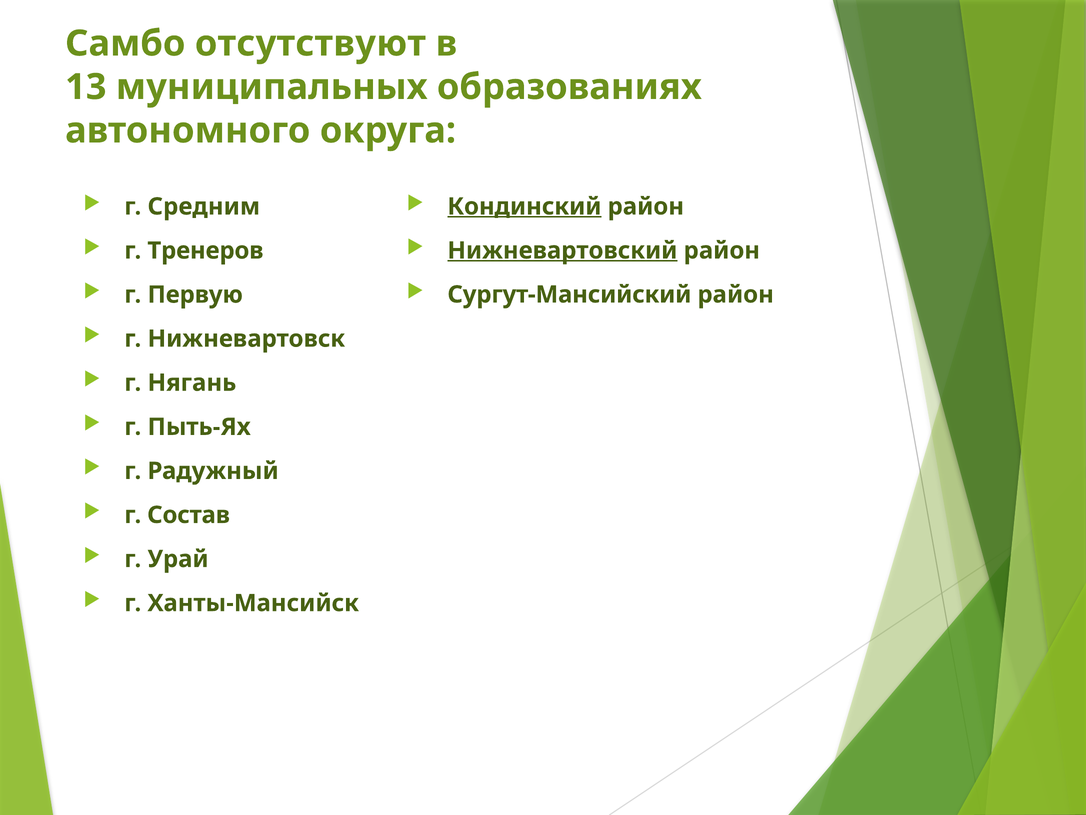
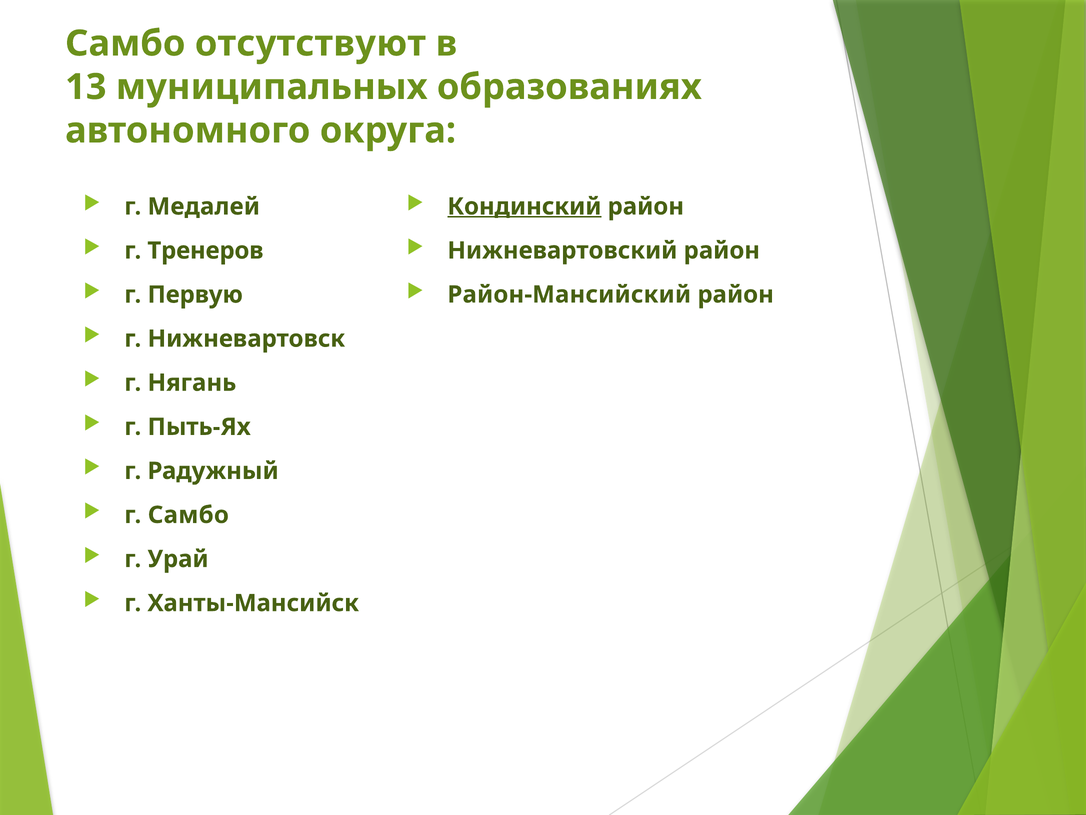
Средним: Средним -> Медалей (204, 206)
Нижневартовский underline: present -> none (562, 250)
Сургут-Мансийский: Сургут-Мансийский -> Район-Мансийский (569, 294)
г Состав: Состав -> Самбо (188, 515)
